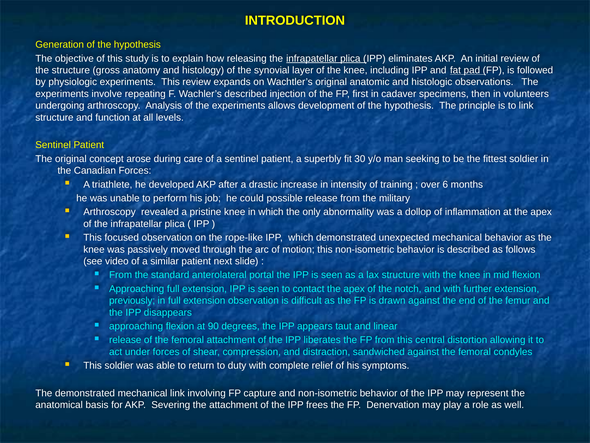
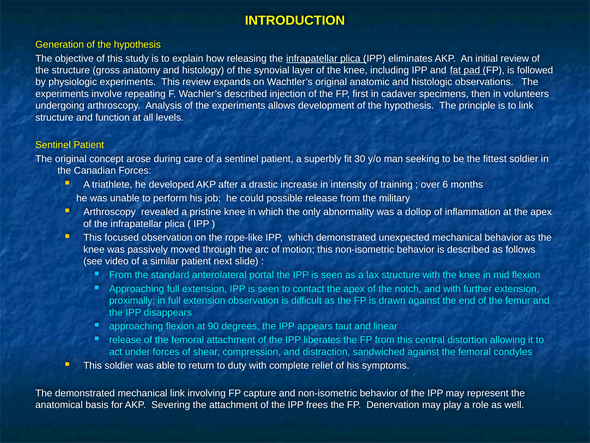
previously: previously -> proximally (132, 300)
